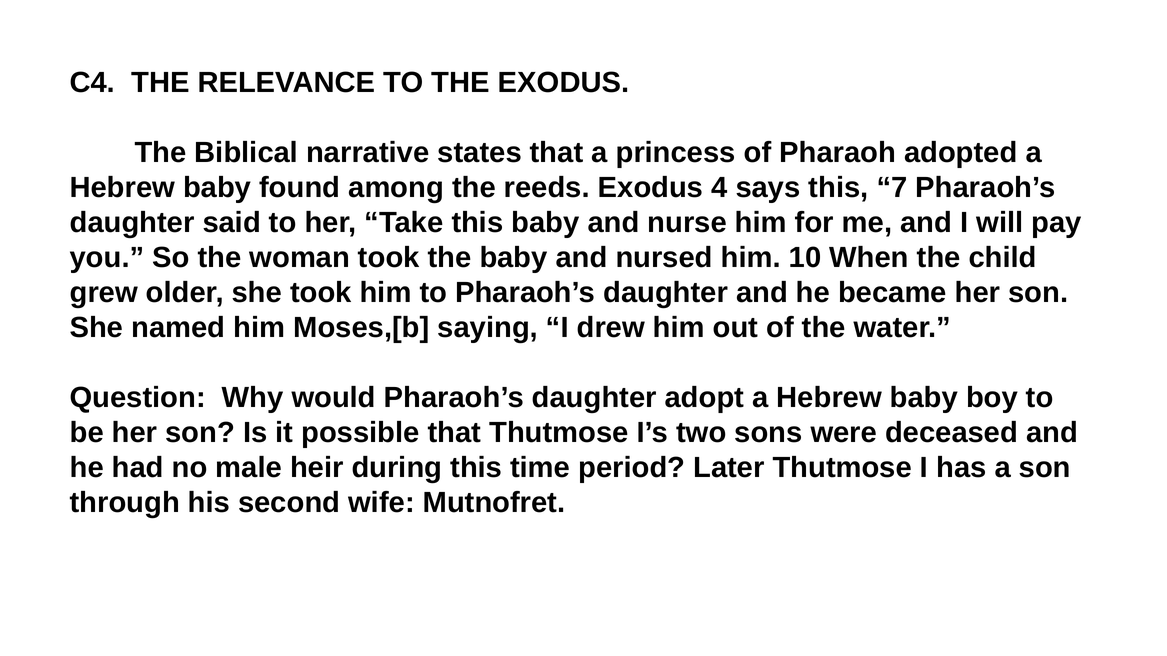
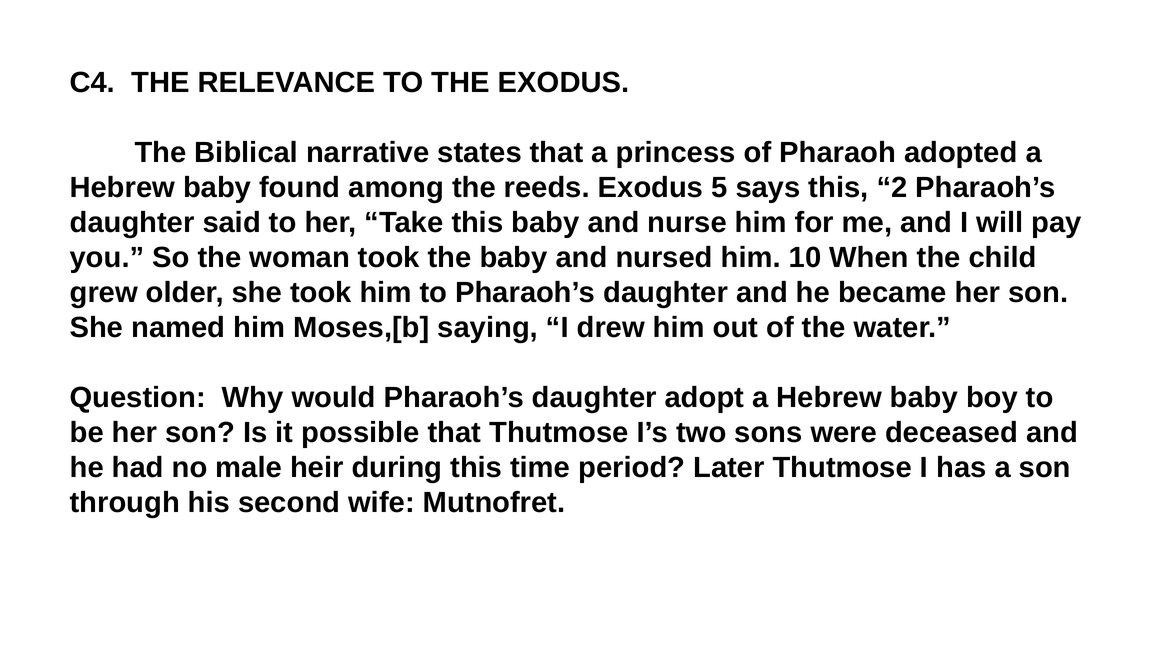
4: 4 -> 5 (719, 188)
7: 7 -> 2 (892, 188)
